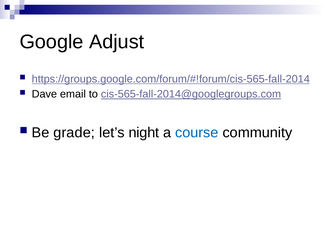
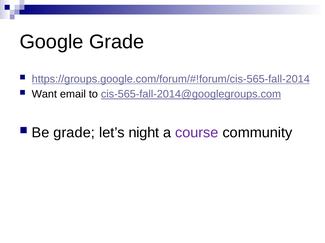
Google Adjust: Adjust -> Grade (117, 42)
Dave: Dave -> Want (44, 94)
course colour: blue -> purple (197, 133)
